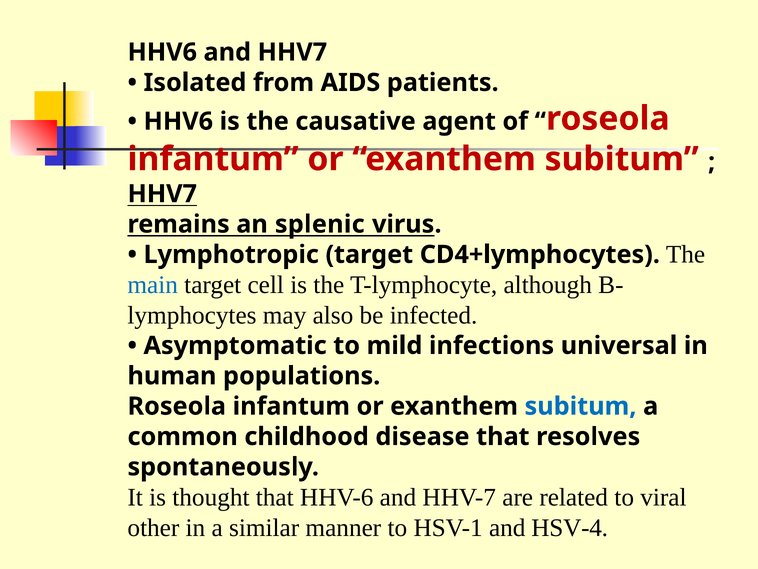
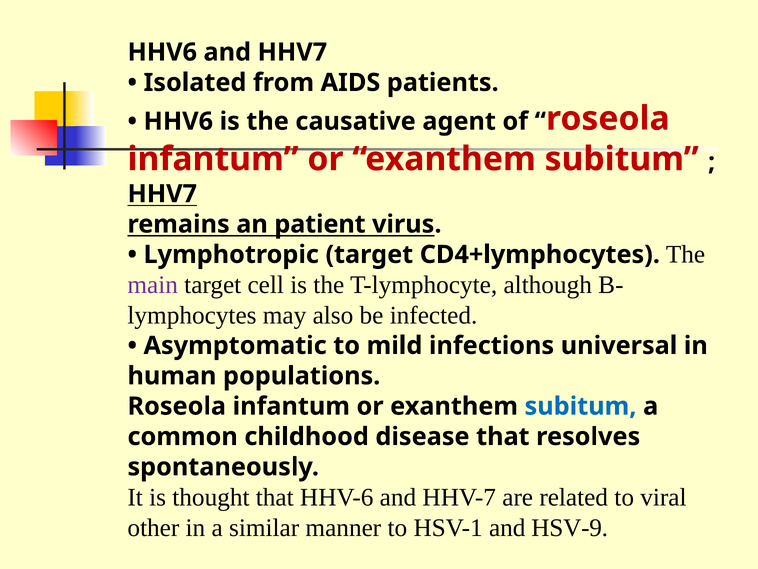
splenic: splenic -> patient (320, 224)
main colour: blue -> purple (153, 285)
HSV-4: HSV-4 -> HSV-9 (570, 527)
